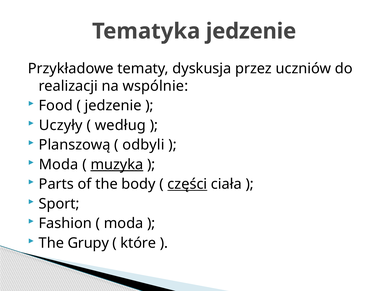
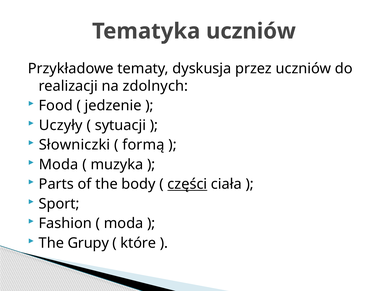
Tematyka jedzenie: jedzenie -> uczniów (251, 31)
wspólnie: wspólnie -> zdolnych (155, 86)
według: według -> sytuacji (120, 125)
Planszową: Planszową -> Słowniczki (75, 145)
odbyli: odbyli -> formą (143, 145)
muzyka underline: present -> none (117, 165)
